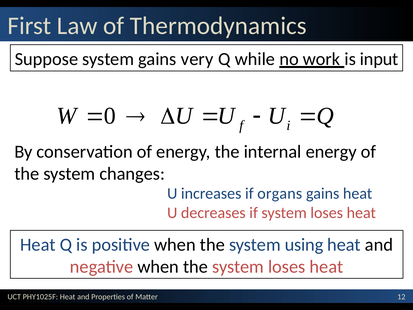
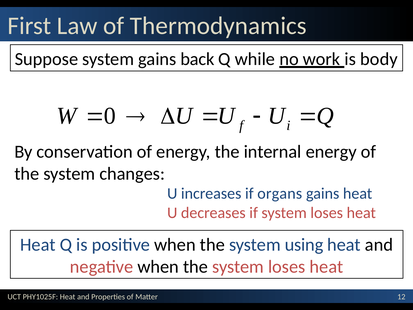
very: very -> back (197, 59)
input: input -> body (379, 59)
